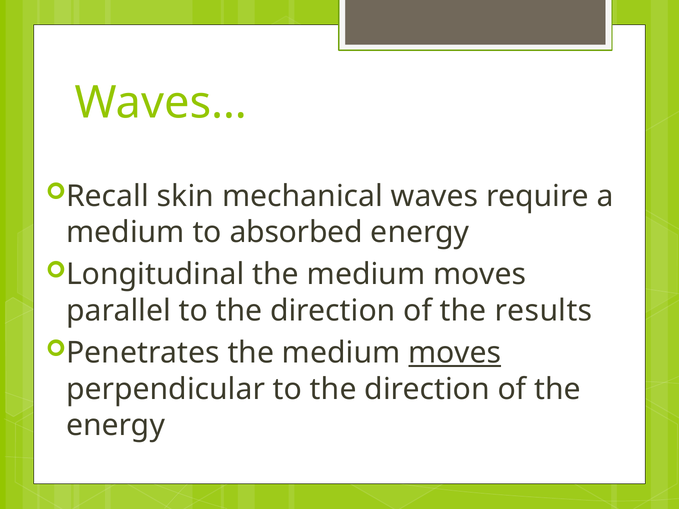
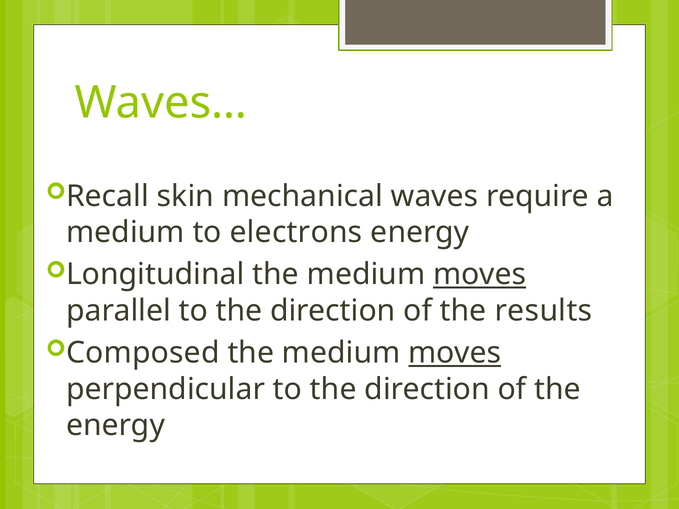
absorbed: absorbed -> electrons (296, 232)
moves underline: none -> present (480, 275)
Penetrates: Penetrates -> Composed (143, 353)
